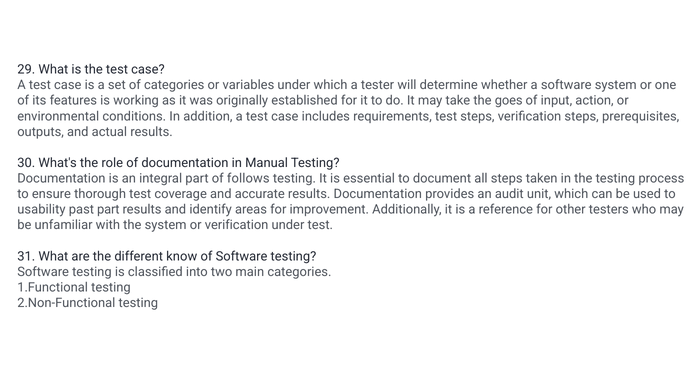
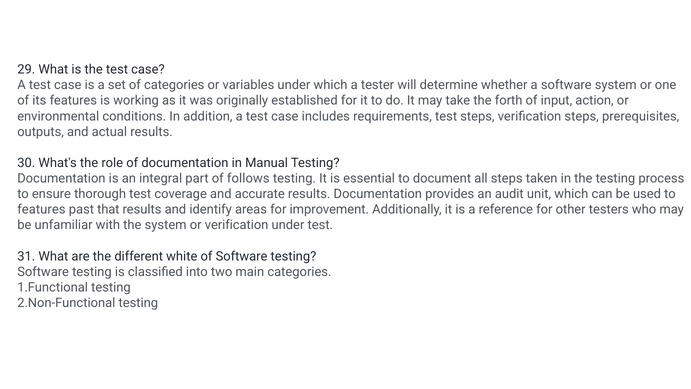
goes: goes -> forth (509, 101)
usability: usability -> features (41, 209)
past part: part -> that (108, 209)
know: know -> white (182, 256)
